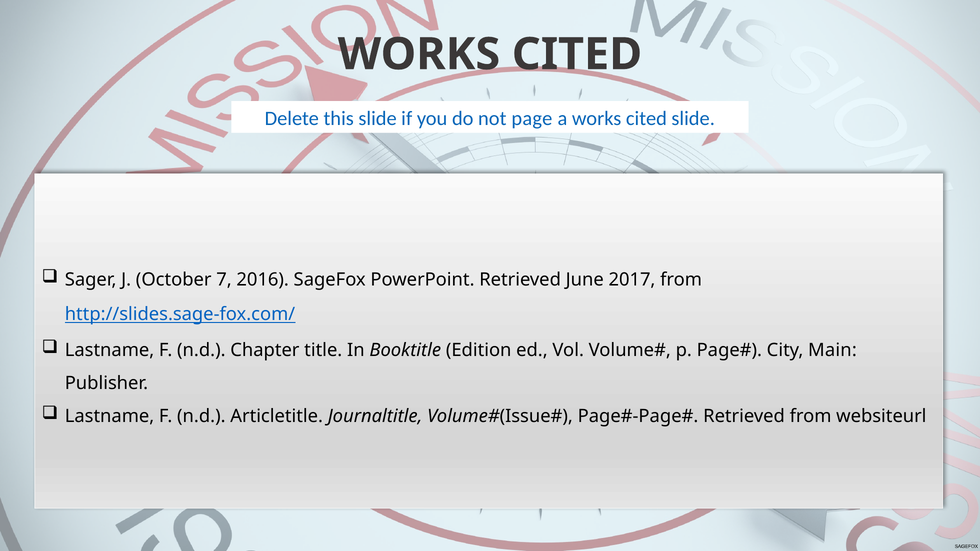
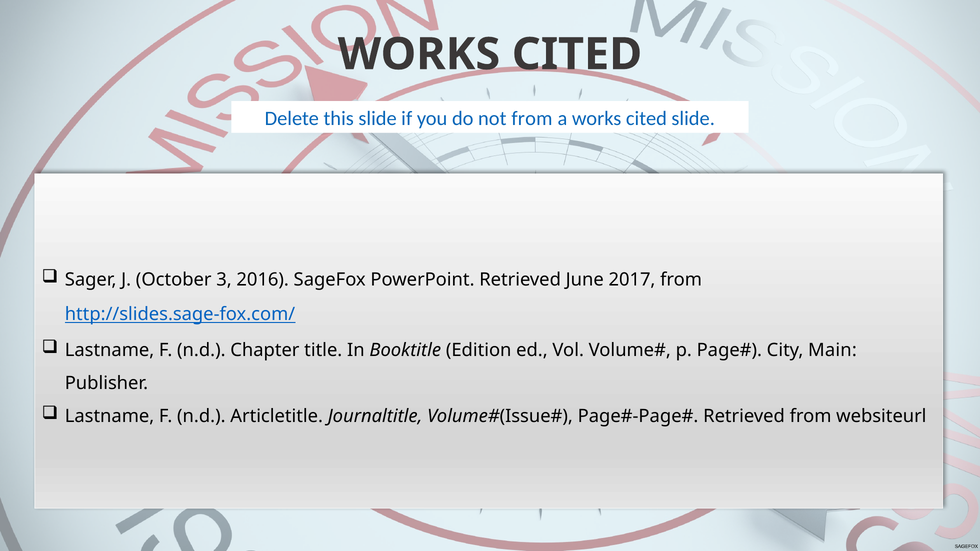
not page: page -> from (532, 118)
7: 7 -> 3 (224, 280)
